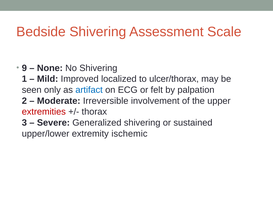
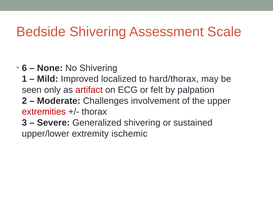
9: 9 -> 6 (24, 68)
ulcer/thorax: ulcer/thorax -> hard/thorax (174, 79)
artifact colour: blue -> red (89, 90)
Irreversible: Irreversible -> Challenges (106, 101)
